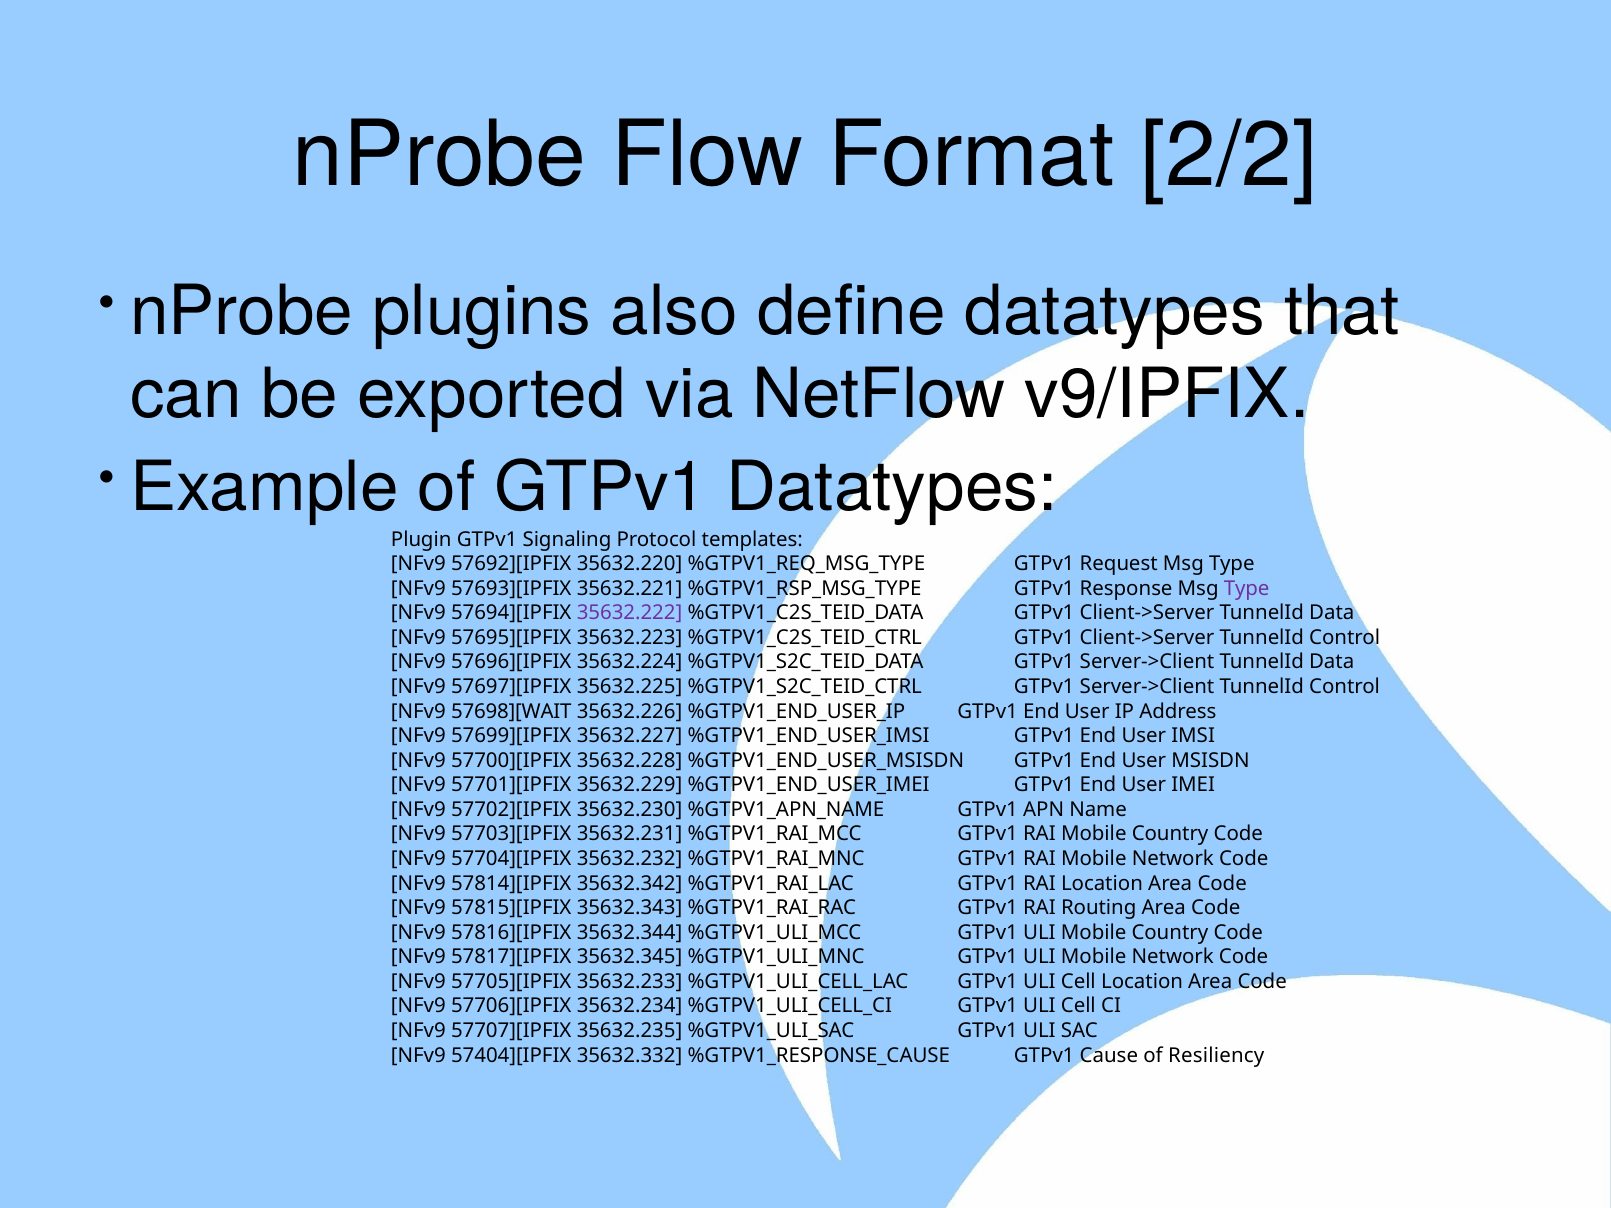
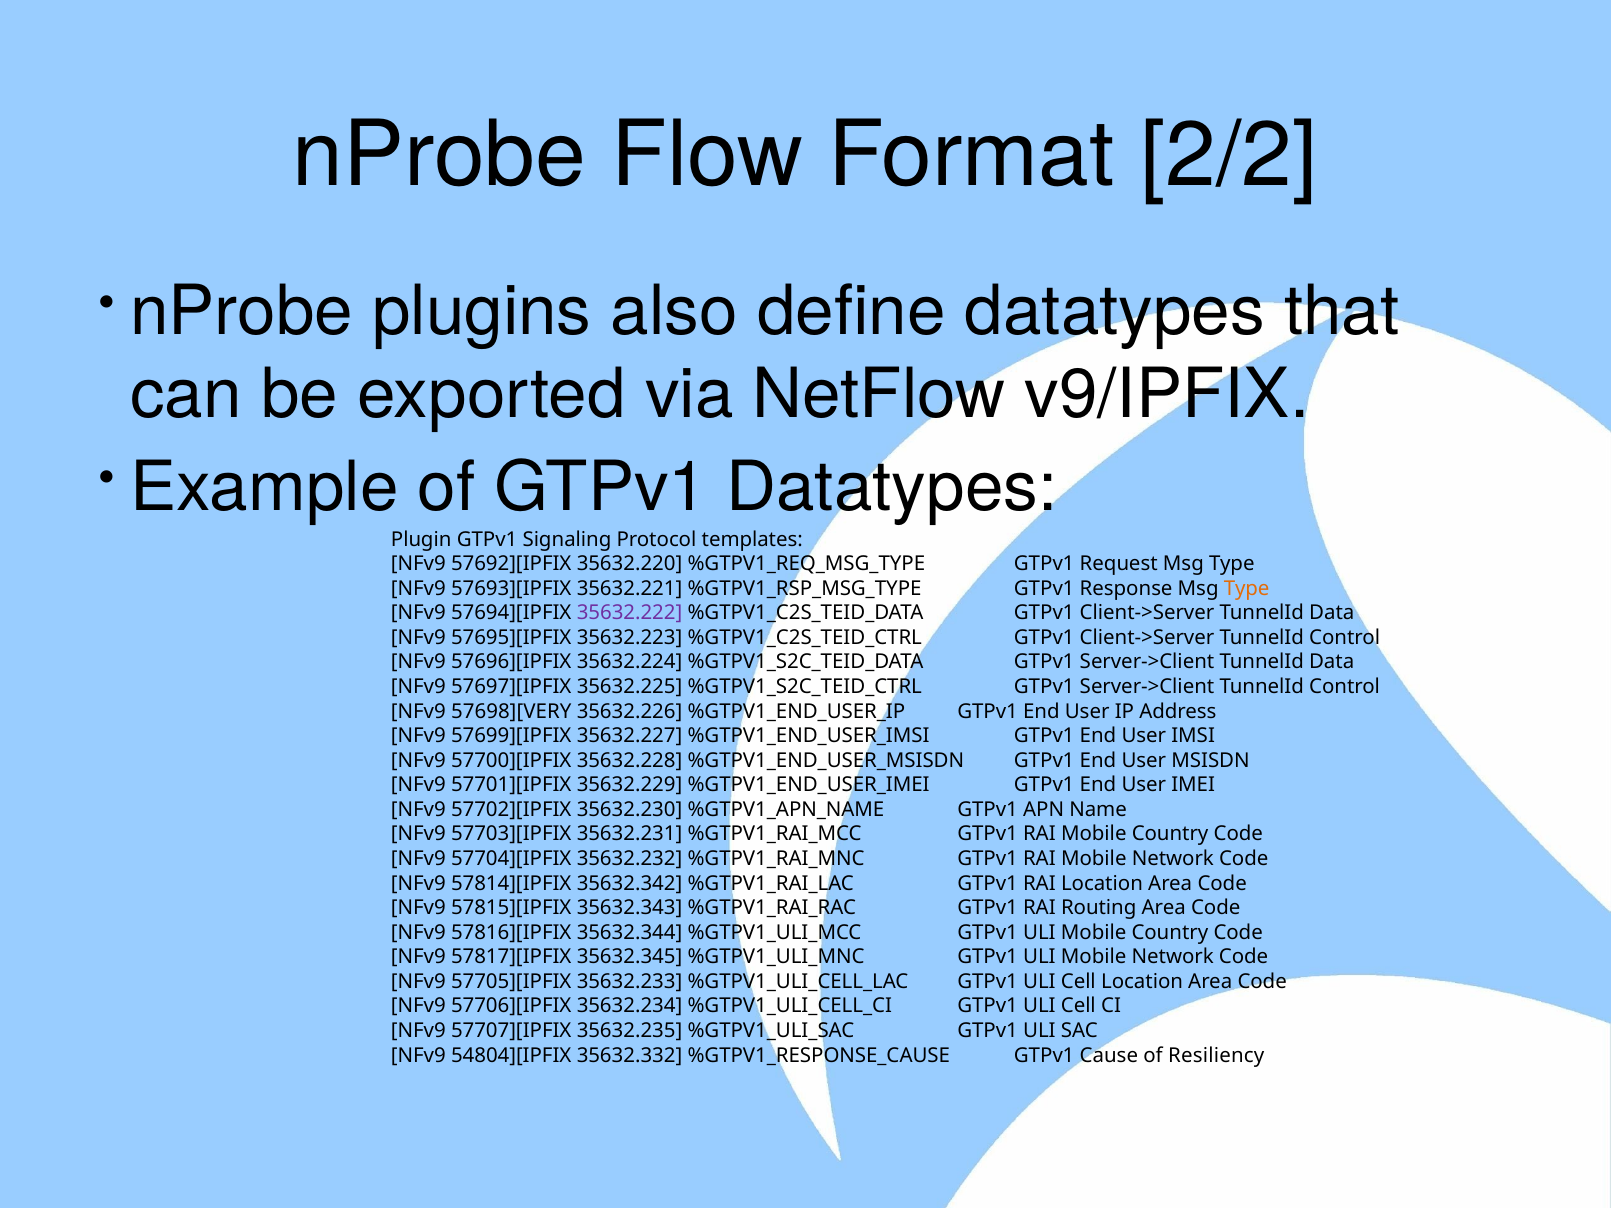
Type colour: purple -> orange (1247, 589)
57698][WAIT: 57698][WAIT -> 57698][VERY (511, 711)
57404][IPFIX: 57404][IPFIX -> 54804][IPFIX (511, 1055)
